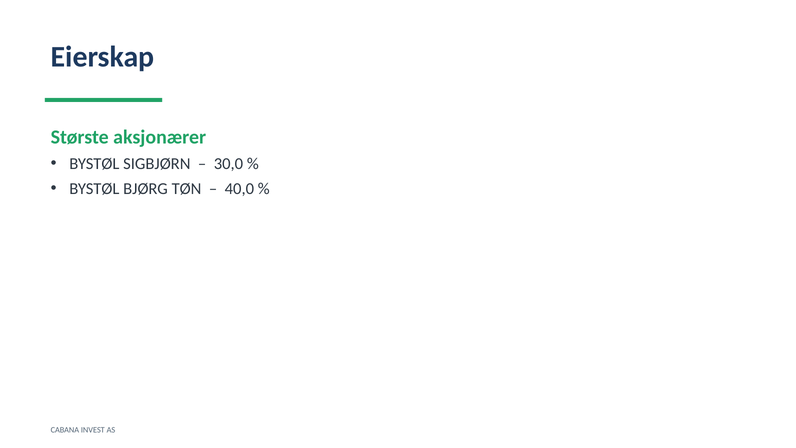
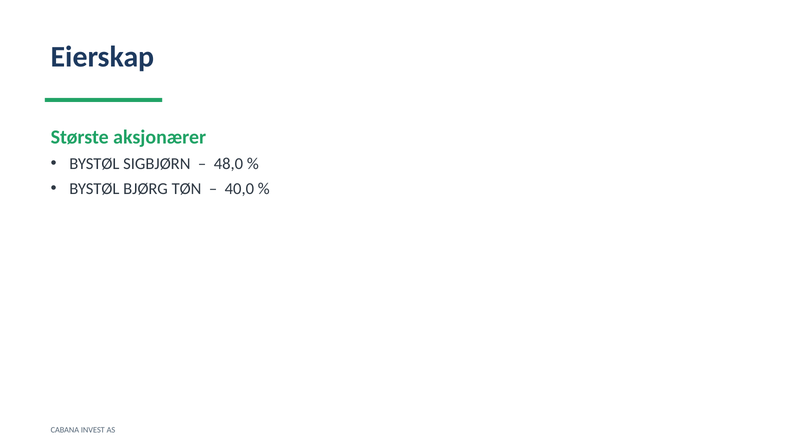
30,0: 30,0 -> 48,0 (228, 164)
